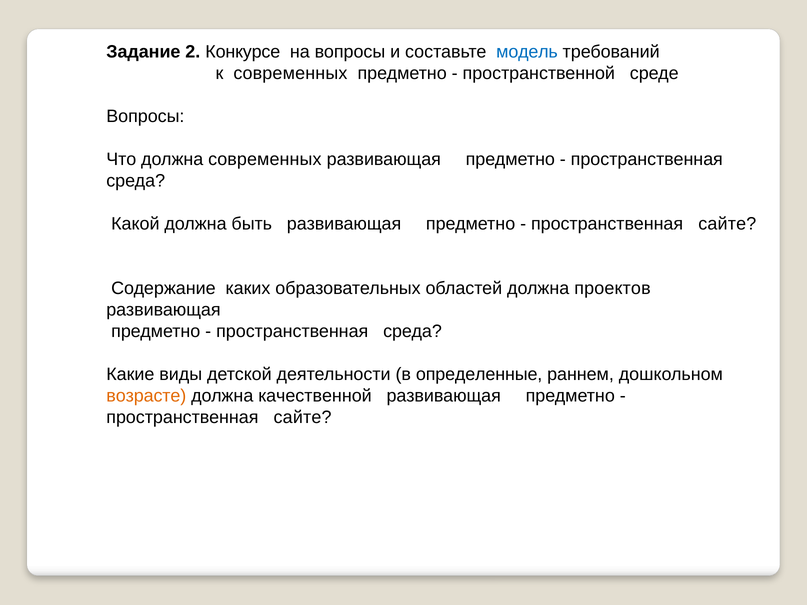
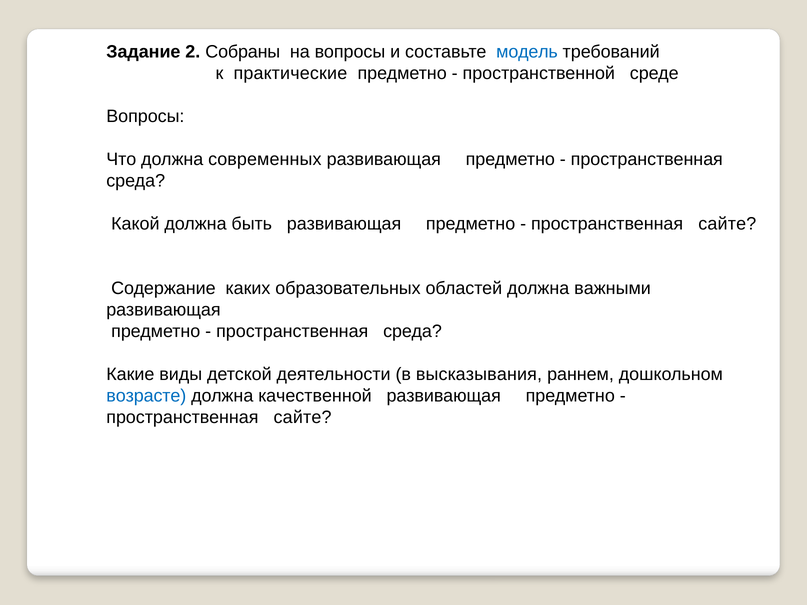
Конкурсе: Конкурсе -> Собраны (243, 52)
к современных: современных -> практические (290, 73)
проектов: проектов -> важными (613, 288)
определенные: определенные -> высказывания (479, 374)
возрасте colour: orange -> blue (146, 396)
